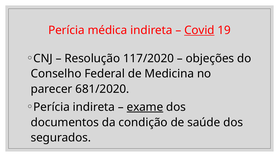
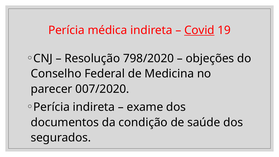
117/2020: 117/2020 -> 798/2020 (149, 58)
681/2020: 681/2020 -> 007/2020 (102, 89)
exame underline: present -> none (145, 107)
